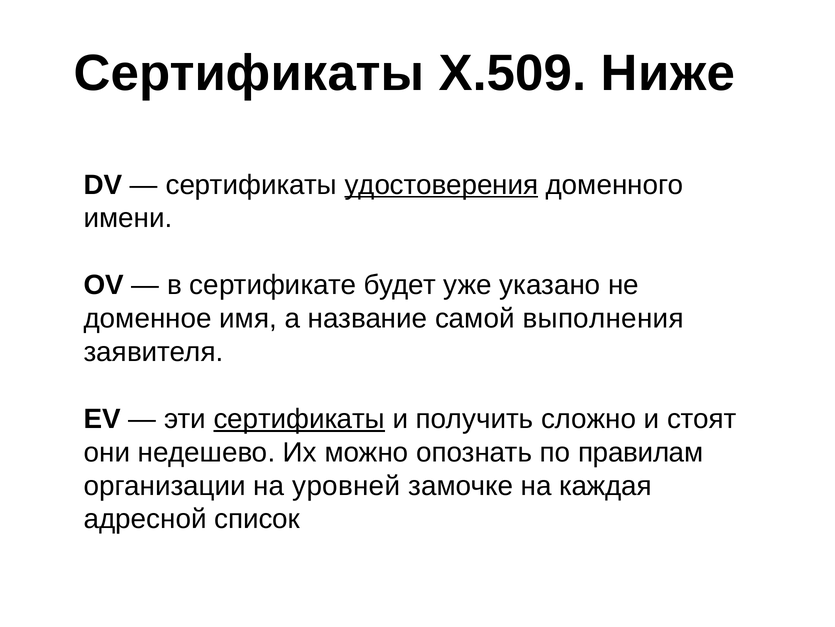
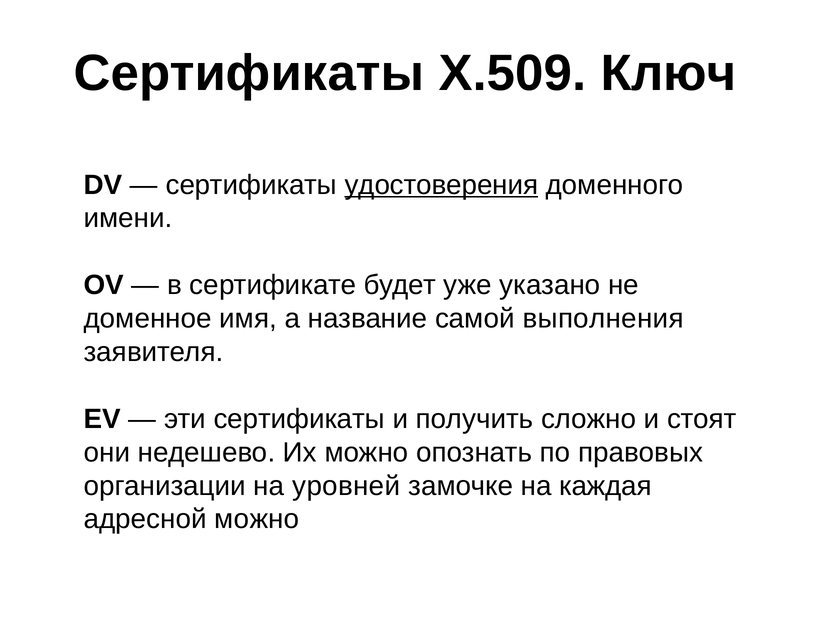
Ниже: Ниже -> Ключ (668, 73)
сертификаты underline: present -> none (299, 418)
правилам: правилам -> правовых (641, 452)
адресной список: список -> можно (257, 519)
